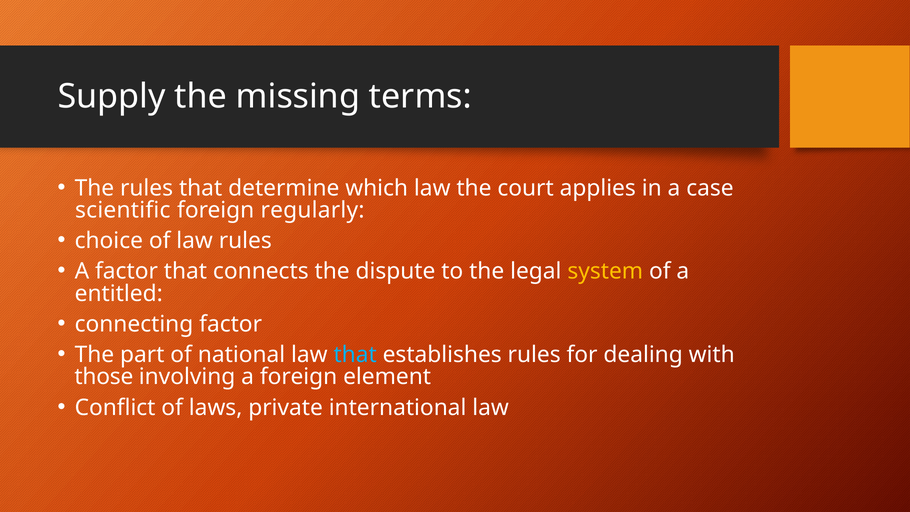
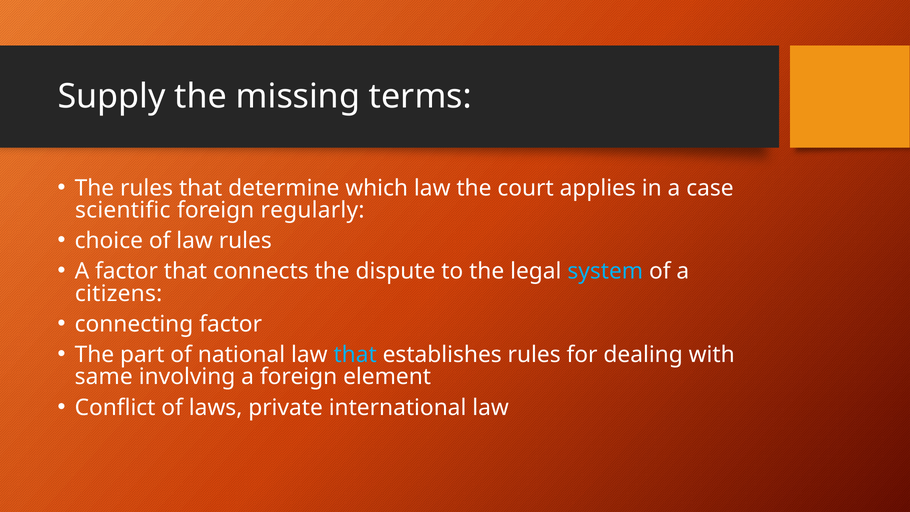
system colour: yellow -> light blue (605, 271)
entitled: entitled -> citizens (119, 293)
those: those -> same (104, 377)
